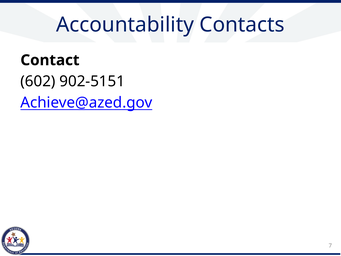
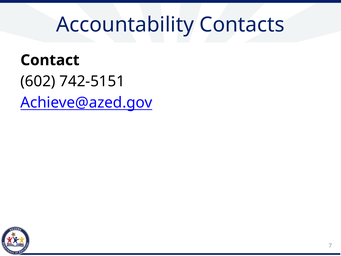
902-5151: 902-5151 -> 742-5151 (92, 81)
